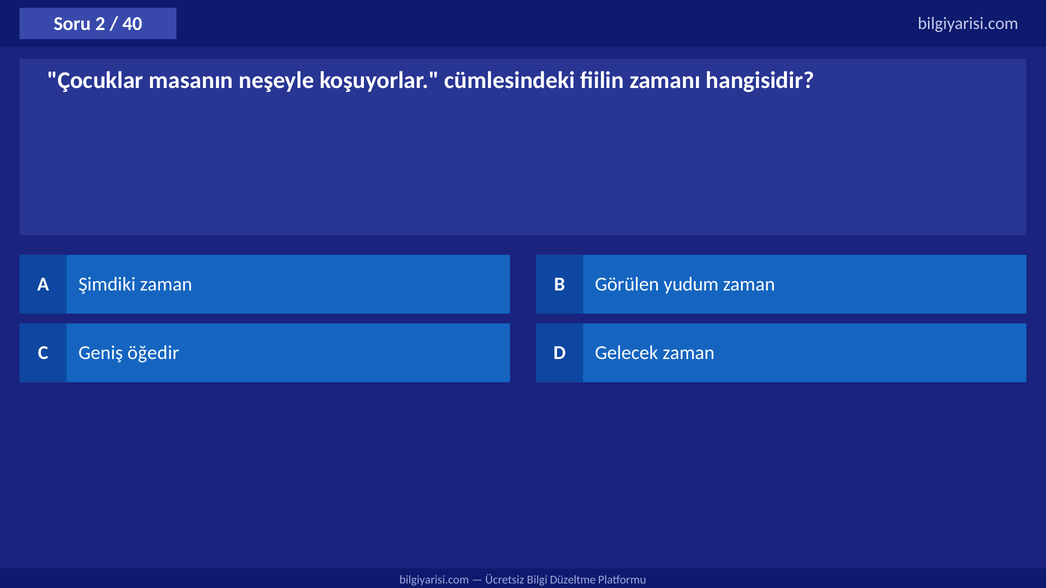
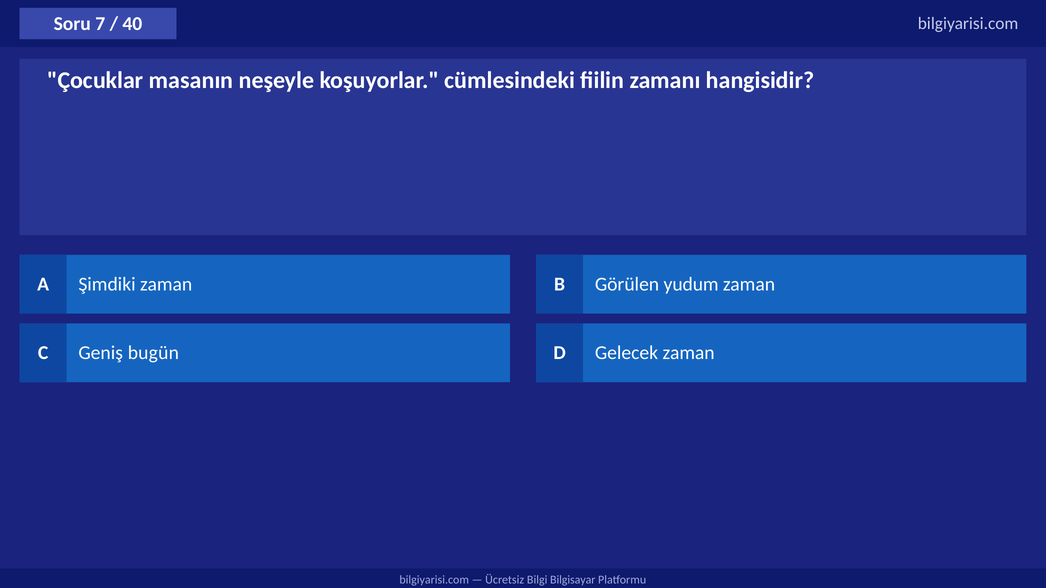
2: 2 -> 7 (100, 24)
öğedir: öğedir -> bugün (153, 353)
Düzeltme: Düzeltme -> Bilgisayar (573, 580)
